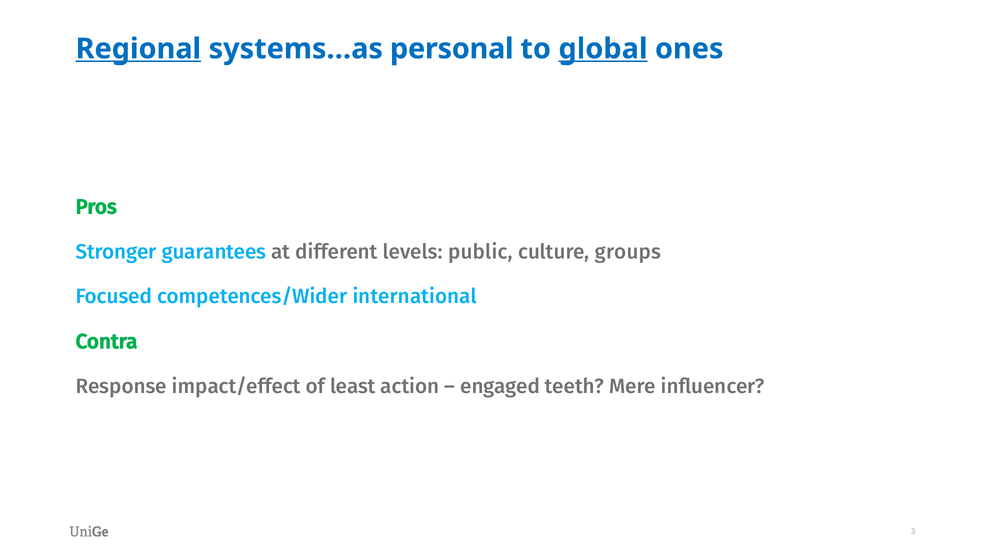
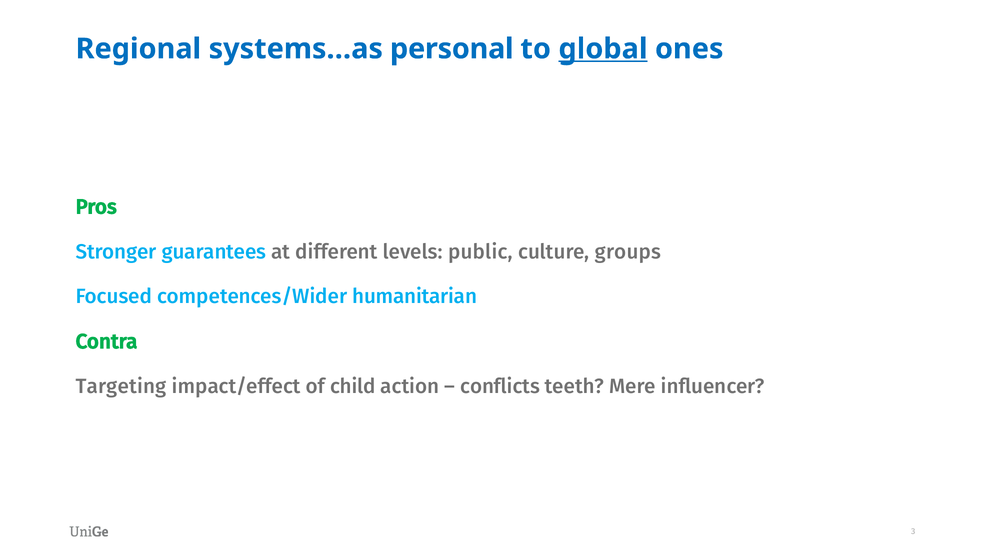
Regional underline: present -> none (138, 49)
international: international -> humanitarian (415, 297)
Response: Response -> Targeting (121, 387)
least: least -> child (353, 387)
engaged: engaged -> conflicts (500, 387)
